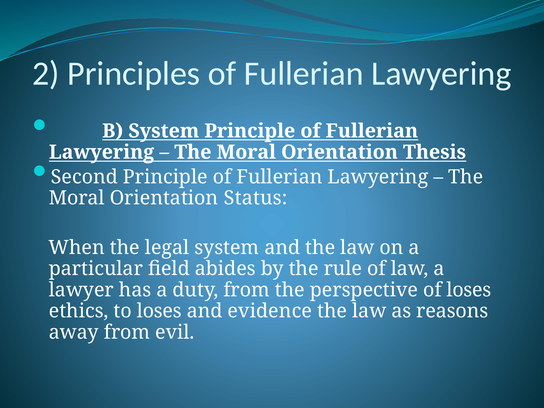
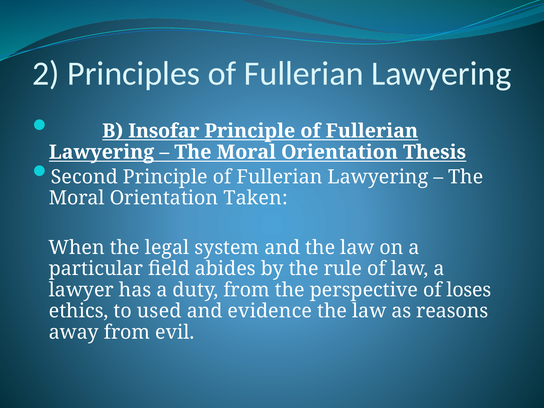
B System: System -> Insofar (164, 131)
Status: Status -> Taken (256, 198)
to loses: loses -> used (159, 311)
